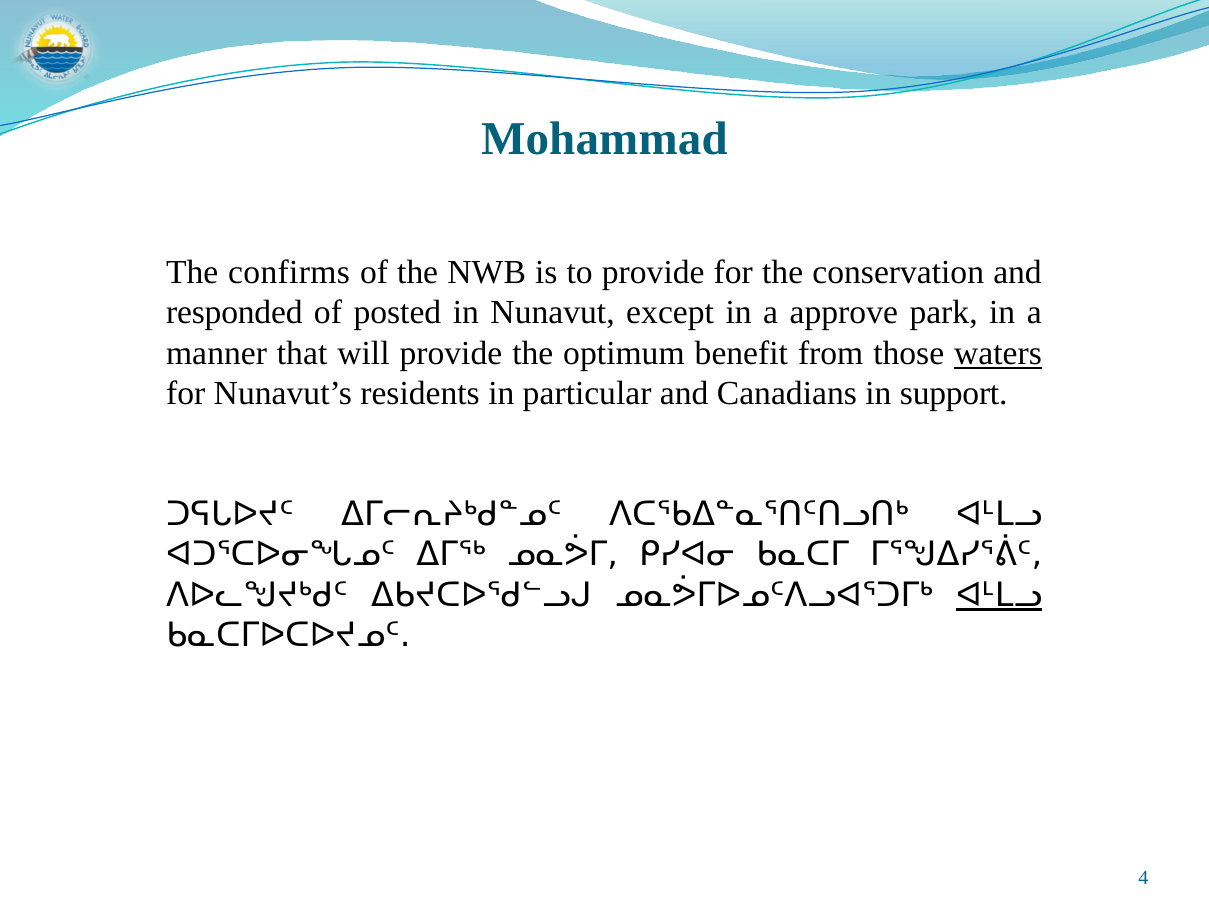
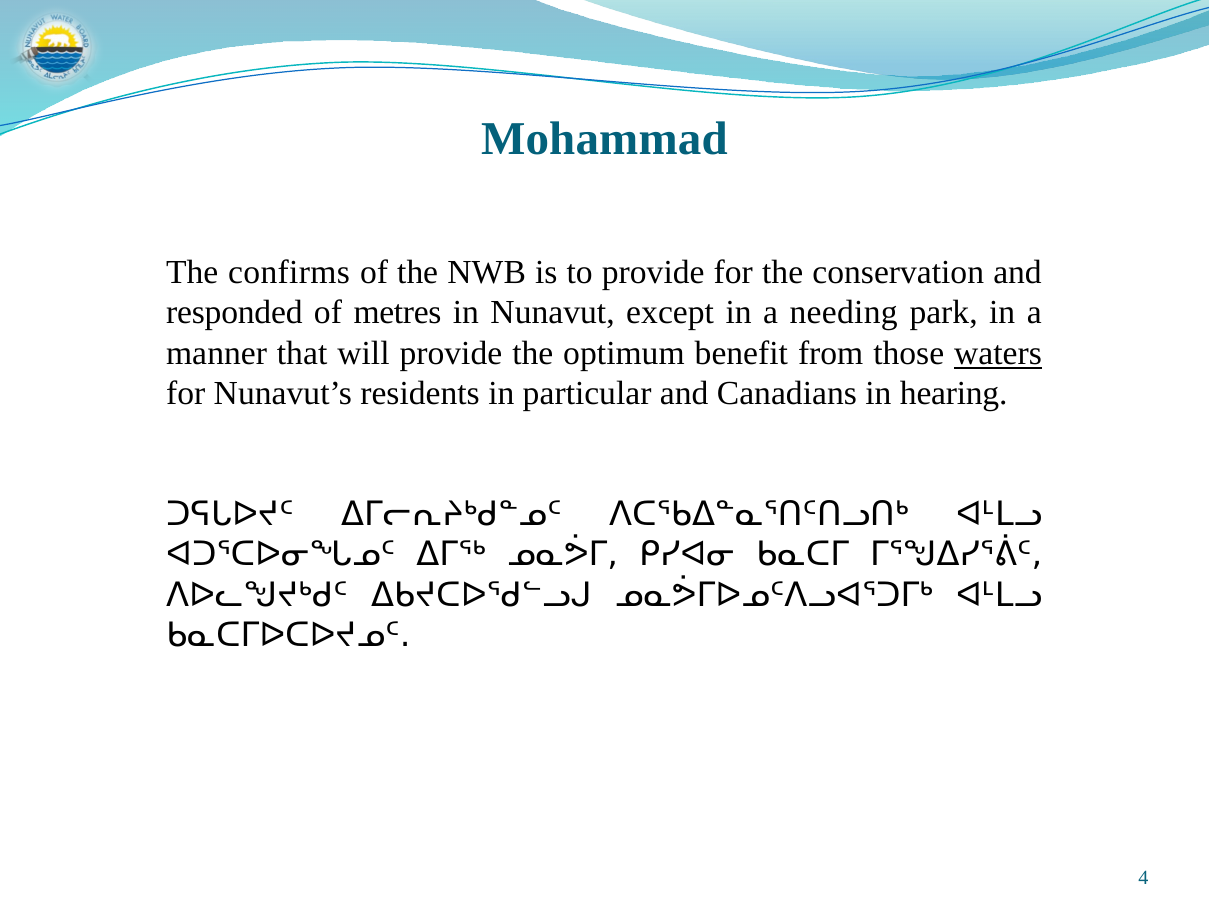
posted: posted -> metres (398, 313)
approve: approve -> needing (844, 313)
support: support -> hearing (954, 393)
ᐊᒻᒪᓗ underline: present -> none (999, 595)
